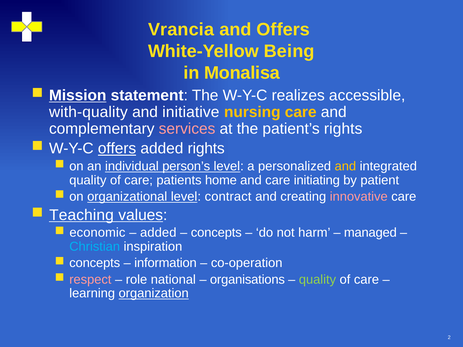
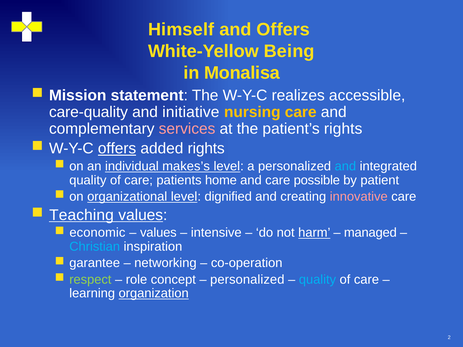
Vrancia: Vrancia -> Himself (181, 30)
Mission underline: present -> none (78, 95)
with-quality: with-quality -> care-quality (88, 112)
person’s: person’s -> makes’s (186, 166)
and colour: yellow -> light blue (345, 166)
initiating: initiating -> possible (317, 180)
contract: contract -> dignified (228, 197)
added: added -> values (158, 233)
concepts: concepts -> intensive (216, 233)
harm underline: none -> present (314, 233)
concepts: concepts -> garantee (95, 263)
information: information -> networking (165, 263)
respect colour: pink -> light green (90, 280)
national: national -> concept (173, 280)
organisations: organisations -> personalized (247, 280)
quality colour: light green -> light blue (317, 280)
